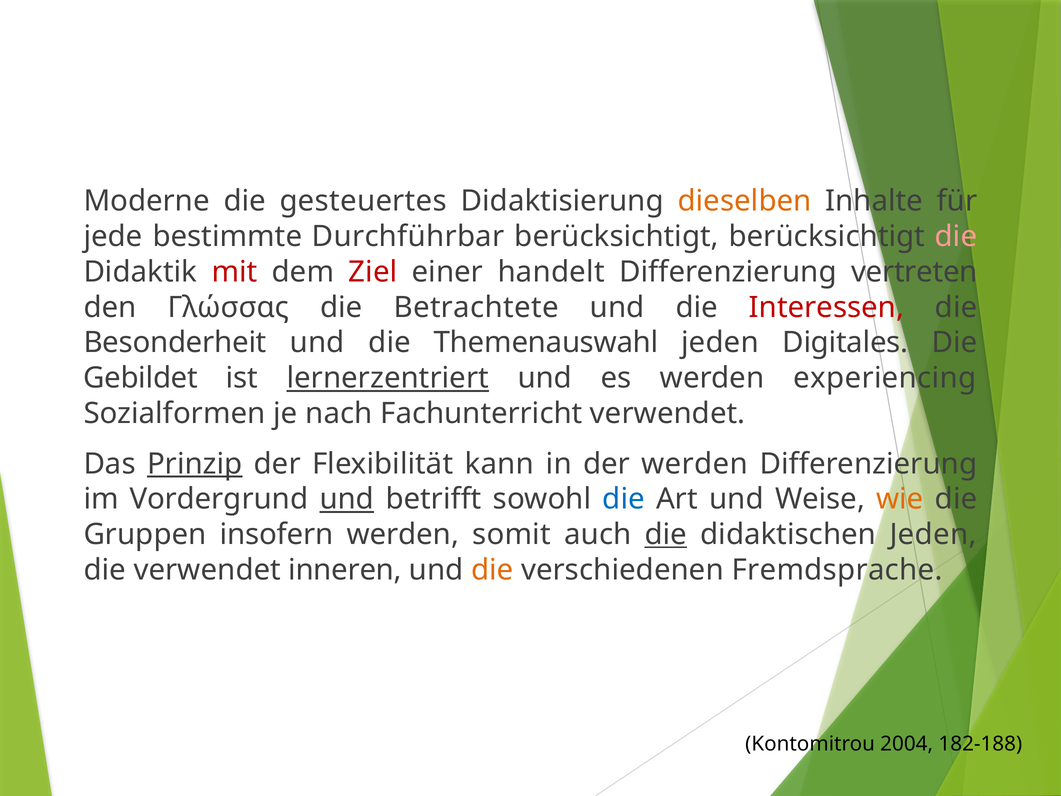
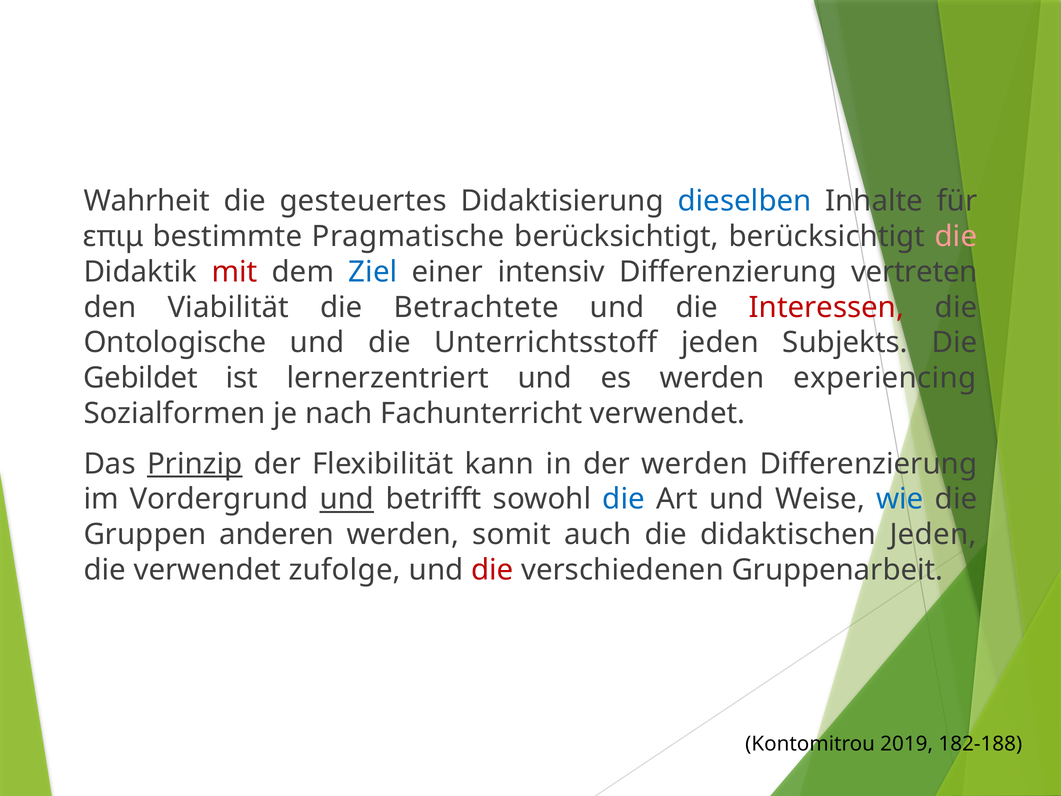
Moderne: Moderne -> Wahrheit (147, 201)
dieselben colour: orange -> blue (745, 201)
jede: jede -> επιμ (113, 236)
Durchführbar: Durchführbar -> Pragmatische (408, 236)
Ziel colour: red -> blue (373, 272)
handelt: handelt -> intensiv (551, 272)
Γλώσσας: Γλώσσας -> Viabilität (228, 307)
Besonderheit: Besonderheit -> Ontologische (175, 343)
Themenauswahl: Themenauswahl -> Unterrichtsstoff (546, 343)
Digitales: Digitales -> Subjekts (845, 343)
lernerzentriert underline: present -> none (388, 378)
wie colour: orange -> blue (900, 499)
insofern: insofern -> anderen (277, 535)
die underline: present -> none (666, 535)
inneren: inneren -> zufolge (345, 570)
die colour: orange -> red (492, 570)
Fremdsprache: Fremdsprache -> Gruppenarbeit (837, 570)
2004: 2004 -> 2019 (907, 744)
